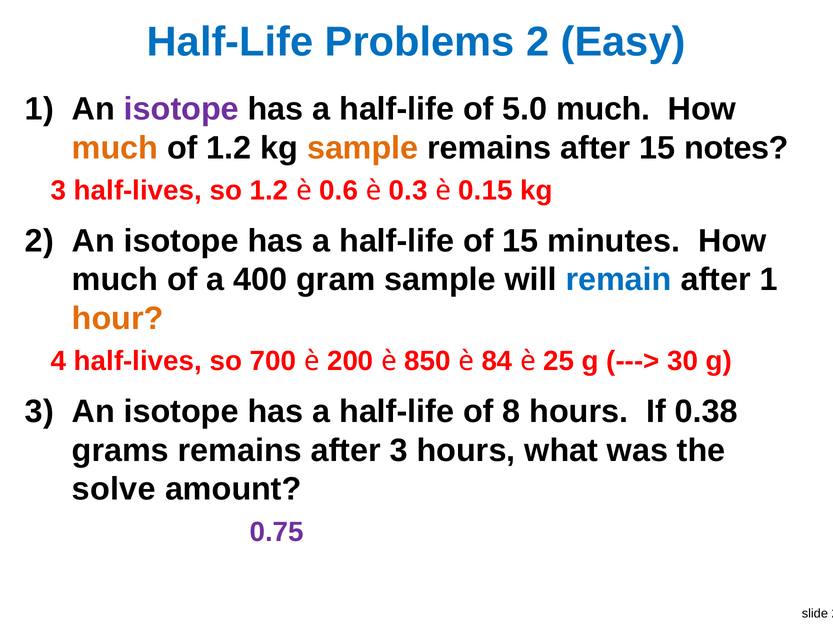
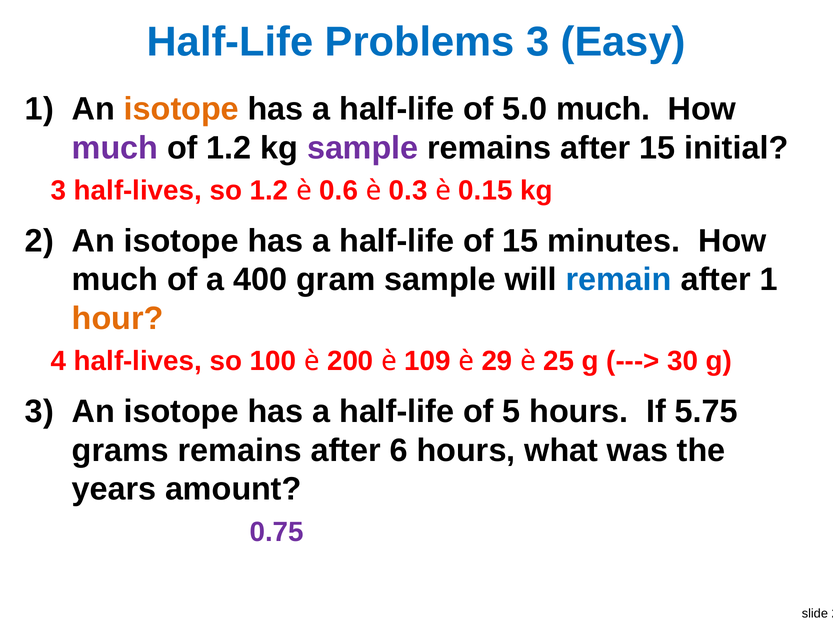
Problems 2: 2 -> 3 (538, 42)
isotope colour: purple -> orange (181, 109)
much colour: orange -> purple (115, 148)
sample colour: orange -> purple (363, 148)
notes: notes -> initial (736, 148)
700: 700 -> 100 (273, 361)
850: 850 -> 109 (428, 361)
84: 84 -> 29 (497, 361)
8: 8 -> 5 (511, 411)
0.38: 0.38 -> 5.75 (706, 411)
after 3: 3 -> 6 (399, 450)
solve: solve -> years (114, 489)
